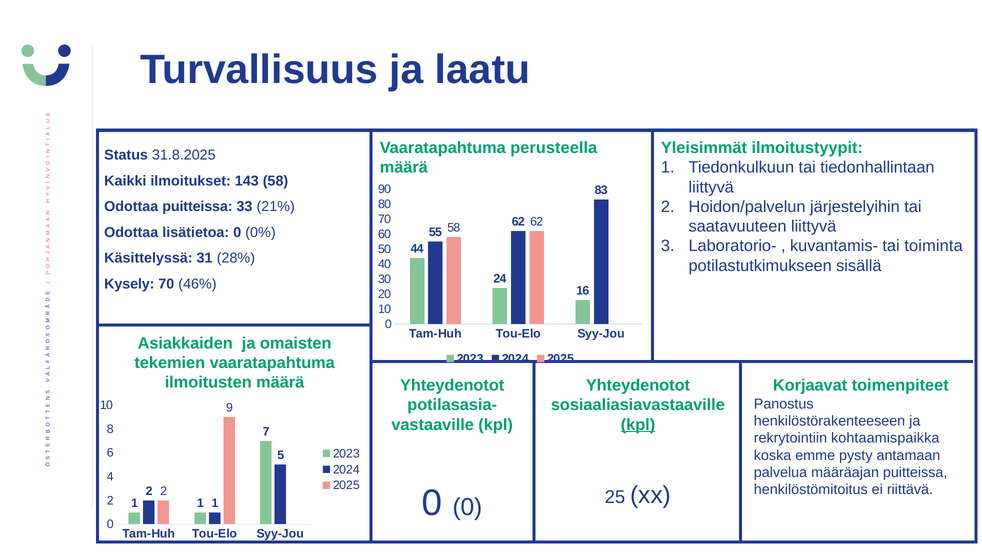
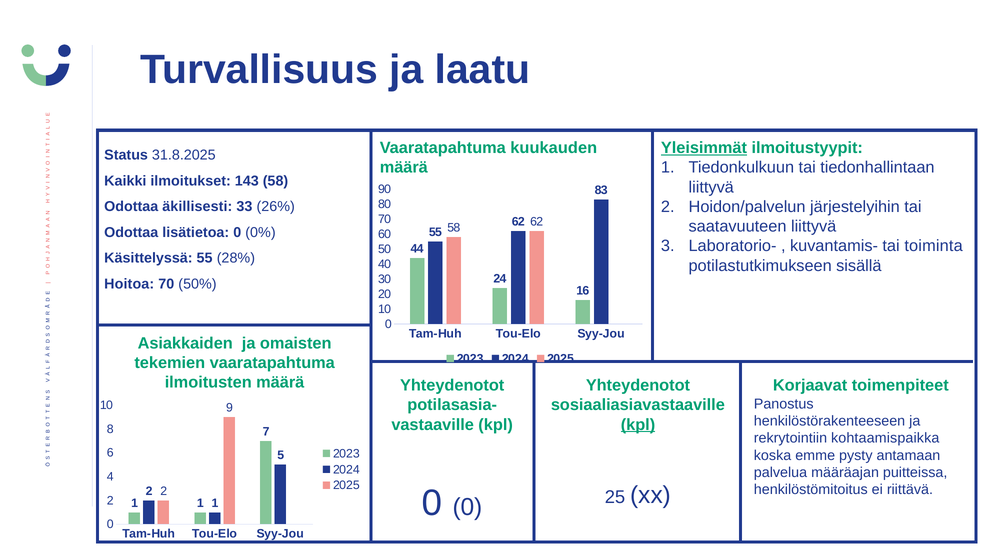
perusteella: perusteella -> kuukauden (554, 148)
Yleisimmät underline: none -> present (704, 148)
Odottaa puitteissa: puitteissa -> äkillisesti (197, 207)
21%: 21% -> 26% (276, 207)
Käsittelyssä 31: 31 -> 55 (205, 258)
Kysely: Kysely -> Hoitoa (129, 284)
46%: 46% -> 50% (197, 284)
